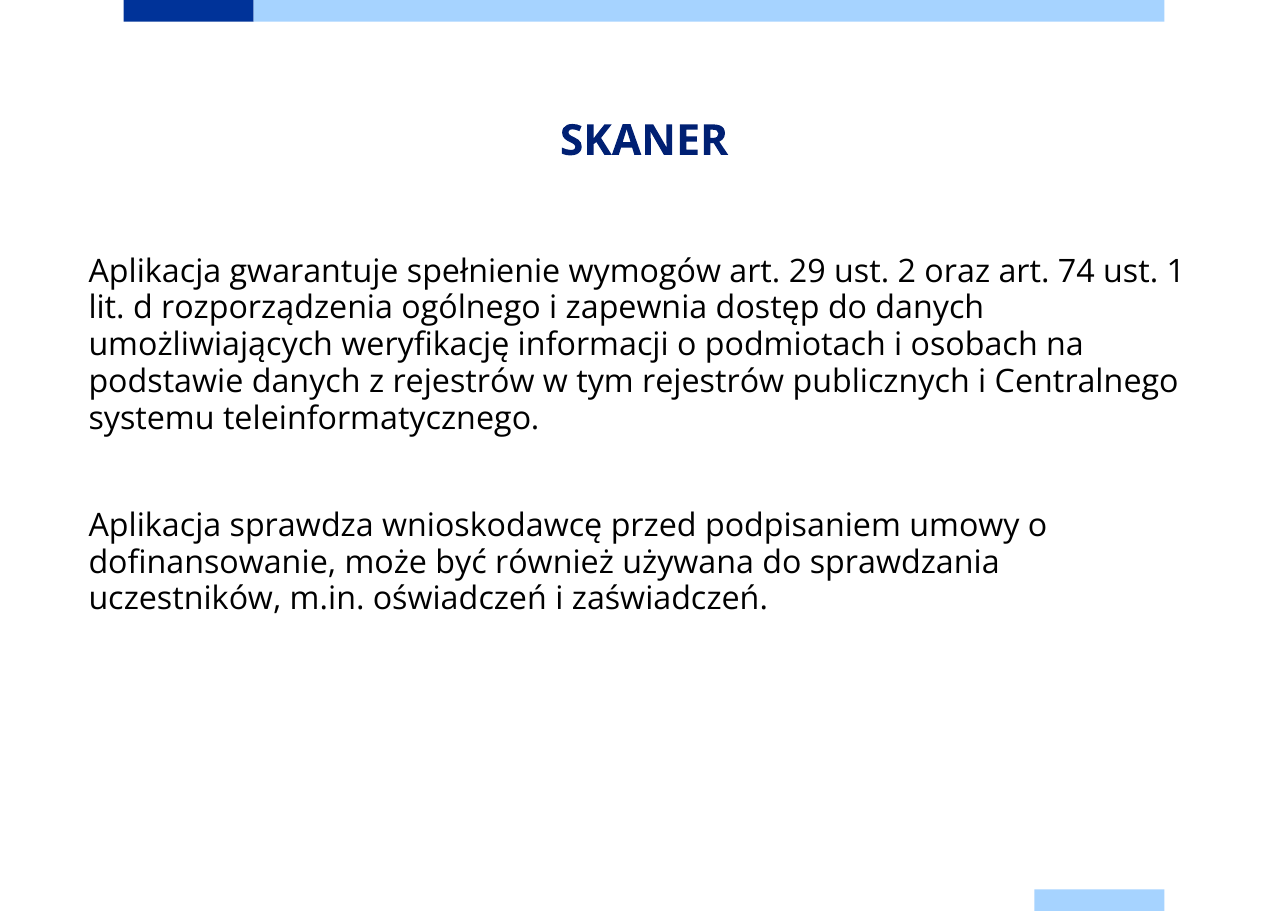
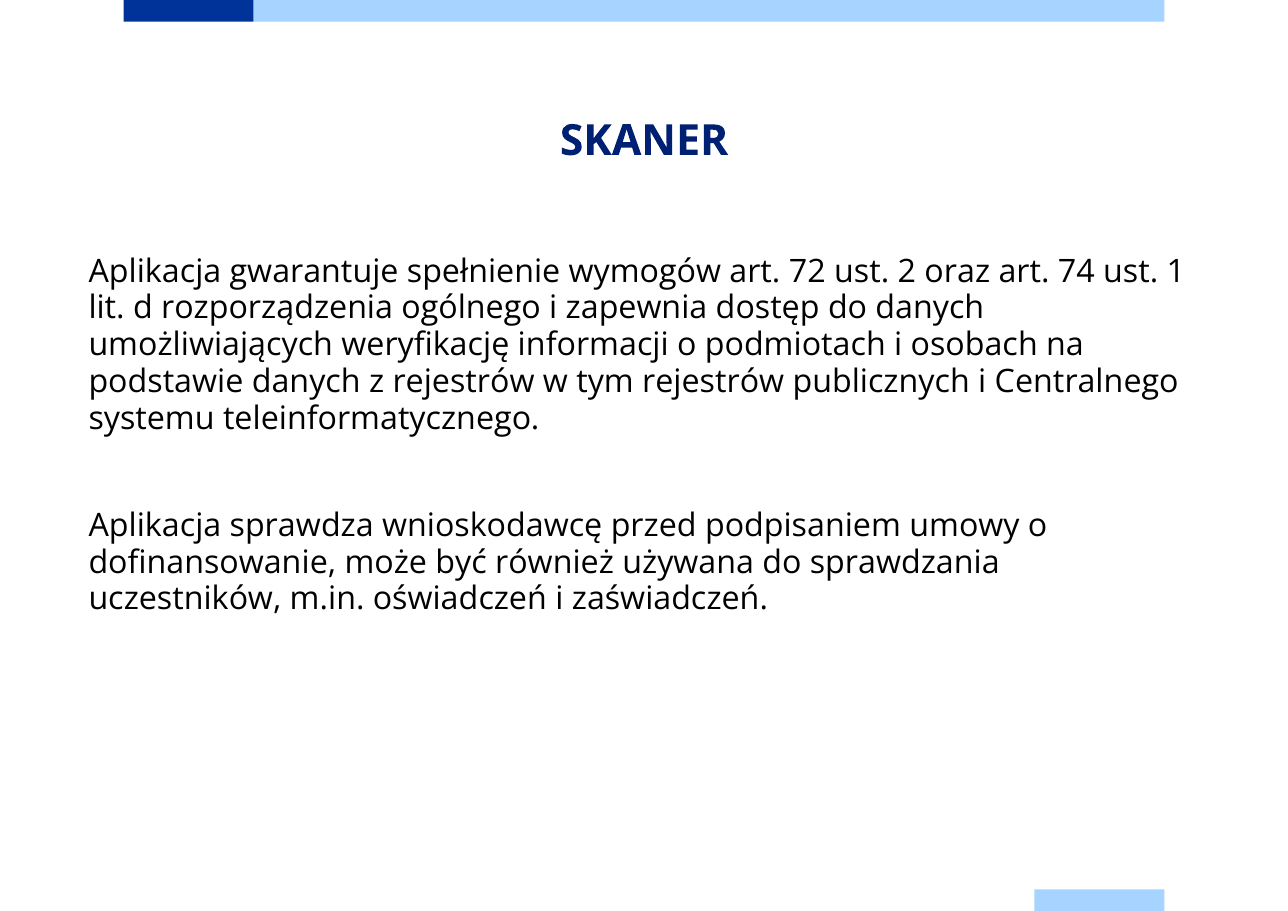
29: 29 -> 72 (807, 271)
